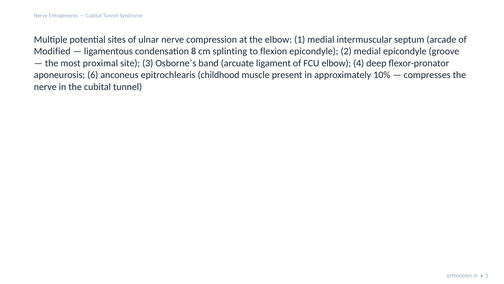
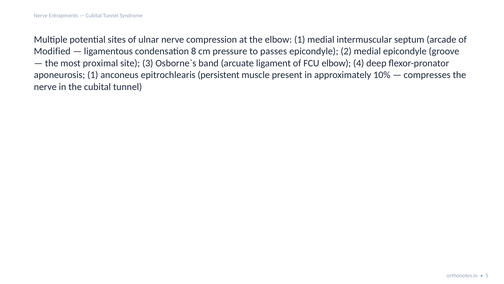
splinting: splinting -> pressure (230, 51)
flexion: flexion -> passes (274, 51)
aponeurosis 6: 6 -> 1 (93, 75)
childhood: childhood -> persistent (219, 75)
